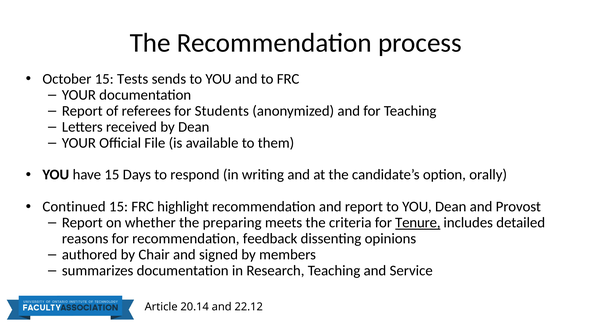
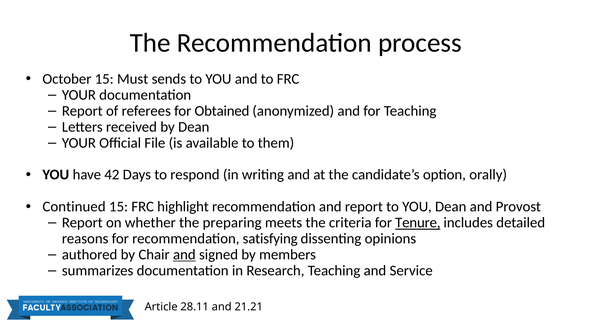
Tests: Tests -> Must (133, 79)
Students: Students -> Obtained (222, 111)
have 15: 15 -> 42 (112, 175)
feedback: feedback -> satisfying (270, 239)
and underline: none -> present (184, 255)
20.14: 20.14 -> 28.11 (195, 307)
22.12: 22.12 -> 21.21 (249, 307)
